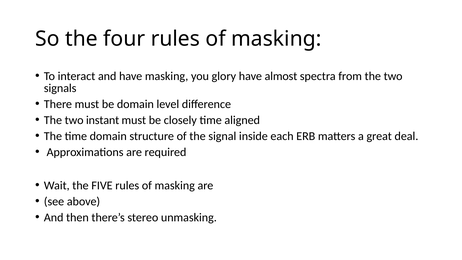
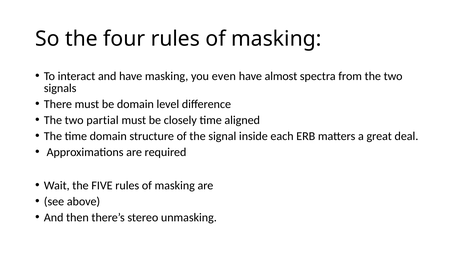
glory: glory -> even (224, 76)
instant: instant -> partial (102, 120)
